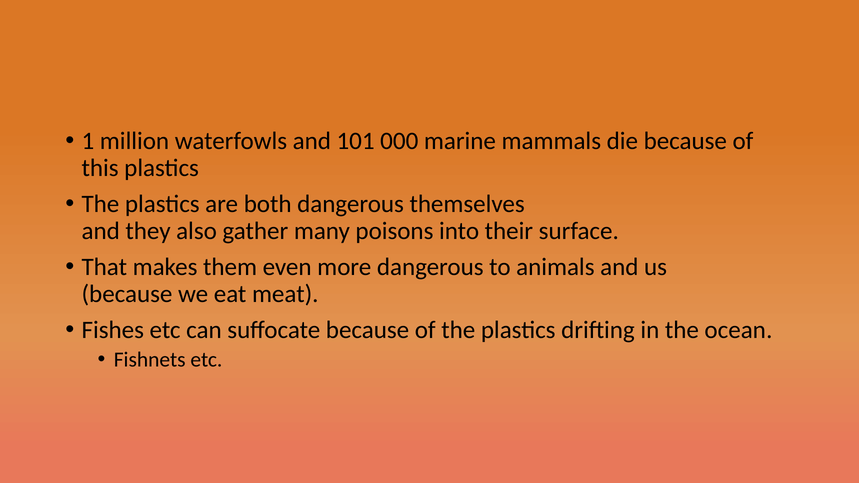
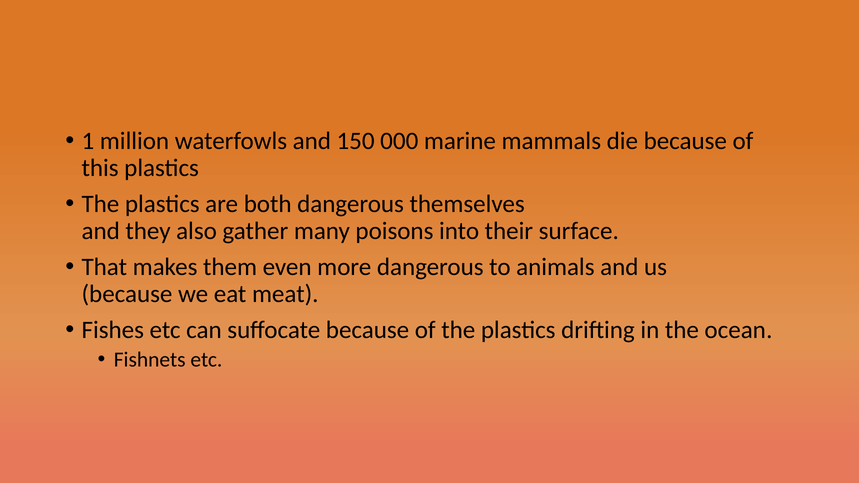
101: 101 -> 150 (356, 141)
